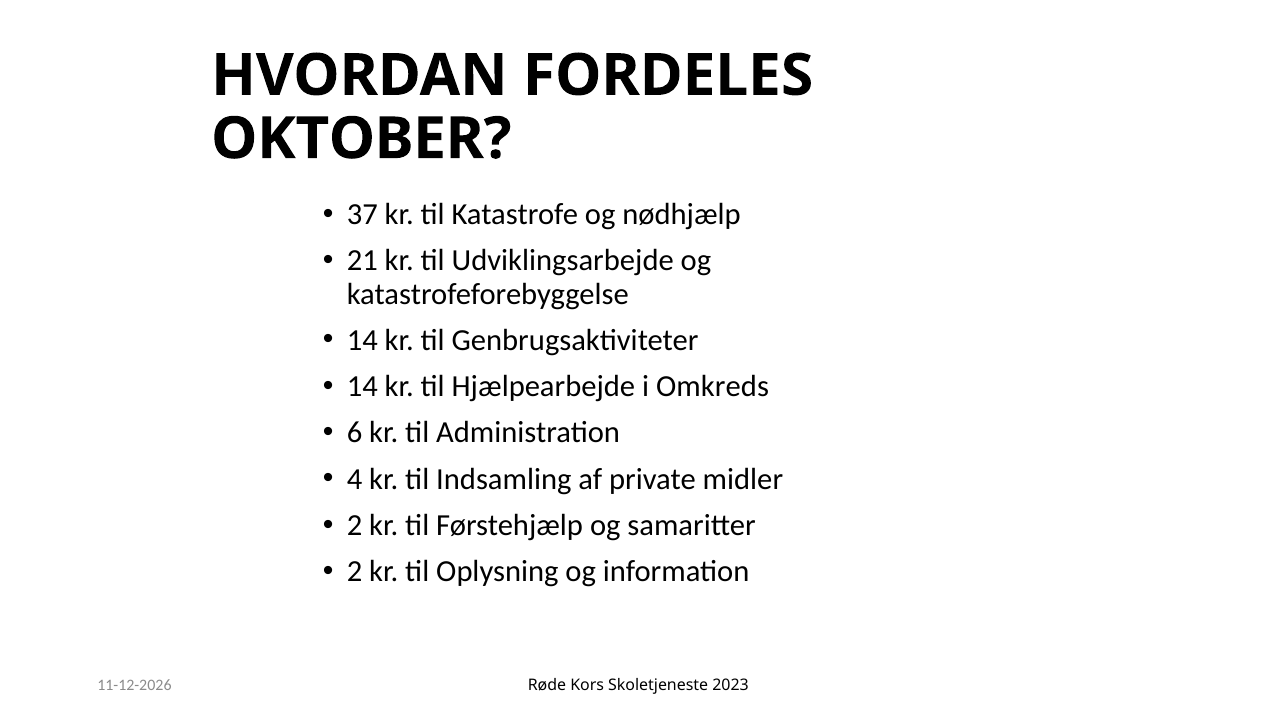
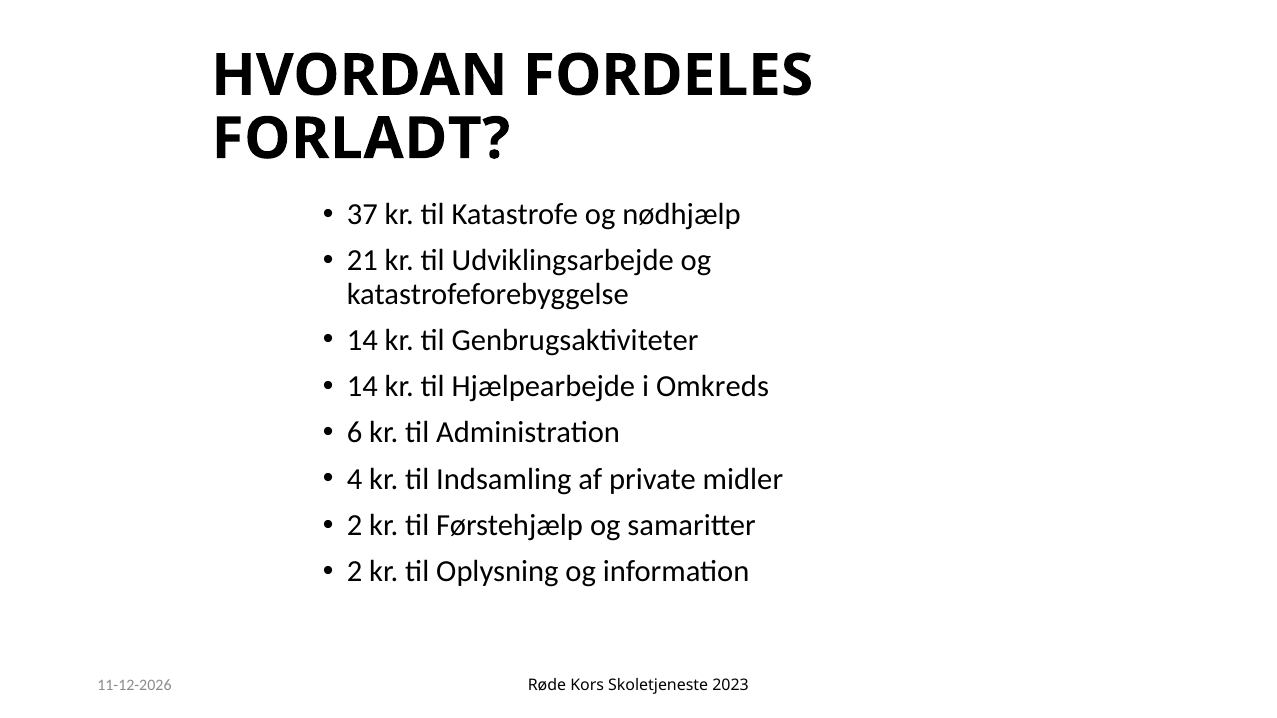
OKTOBER: OKTOBER -> FORLADT (361, 139)
